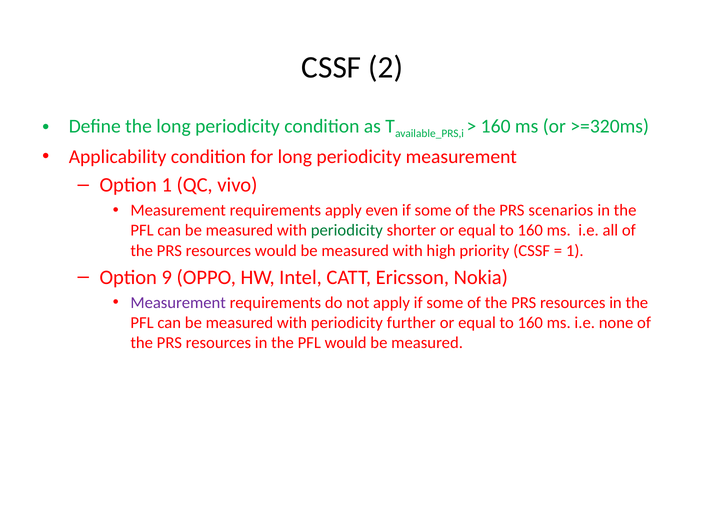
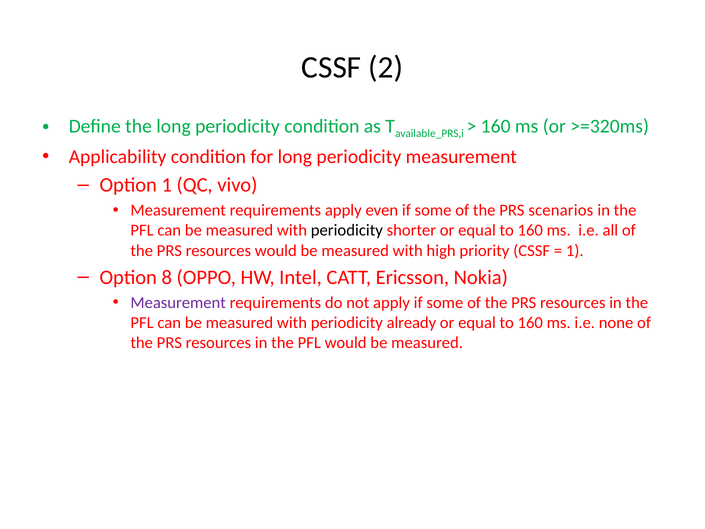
periodicity colour: green -> black (347, 230)
9: 9 -> 8 (167, 277)
further: further -> already (411, 323)
